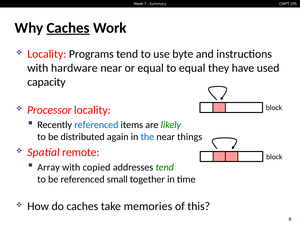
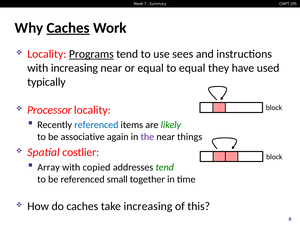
Programs underline: none -> present (91, 54)
byte: byte -> sees (183, 54)
with hardware: hardware -> increasing (74, 68)
capacity: capacity -> typically (46, 82)
distributed: distributed -> associative (83, 137)
the colour: blue -> purple (147, 137)
remote: remote -> costlier (81, 152)
take memories: memories -> increasing (148, 206)
